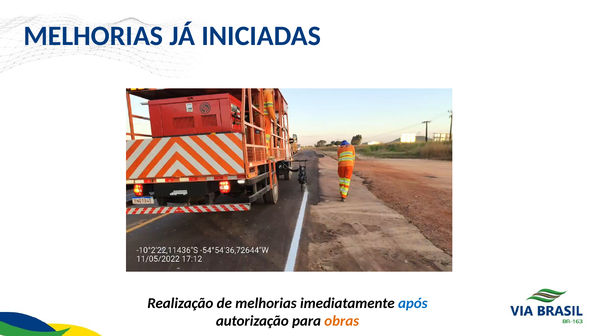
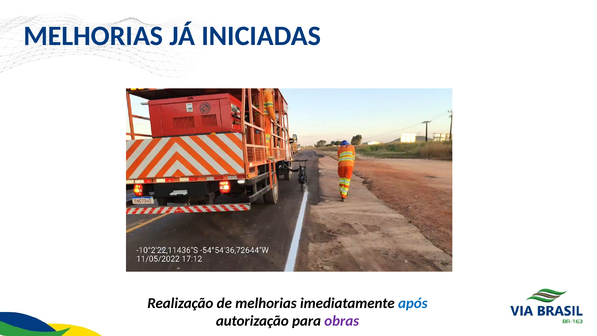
obras colour: orange -> purple (342, 321)
